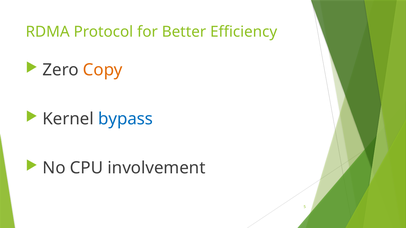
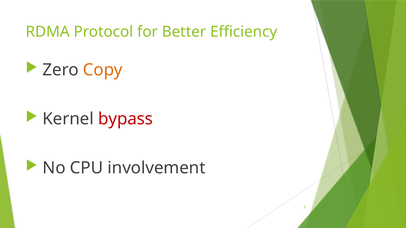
bypass colour: blue -> red (126, 119)
